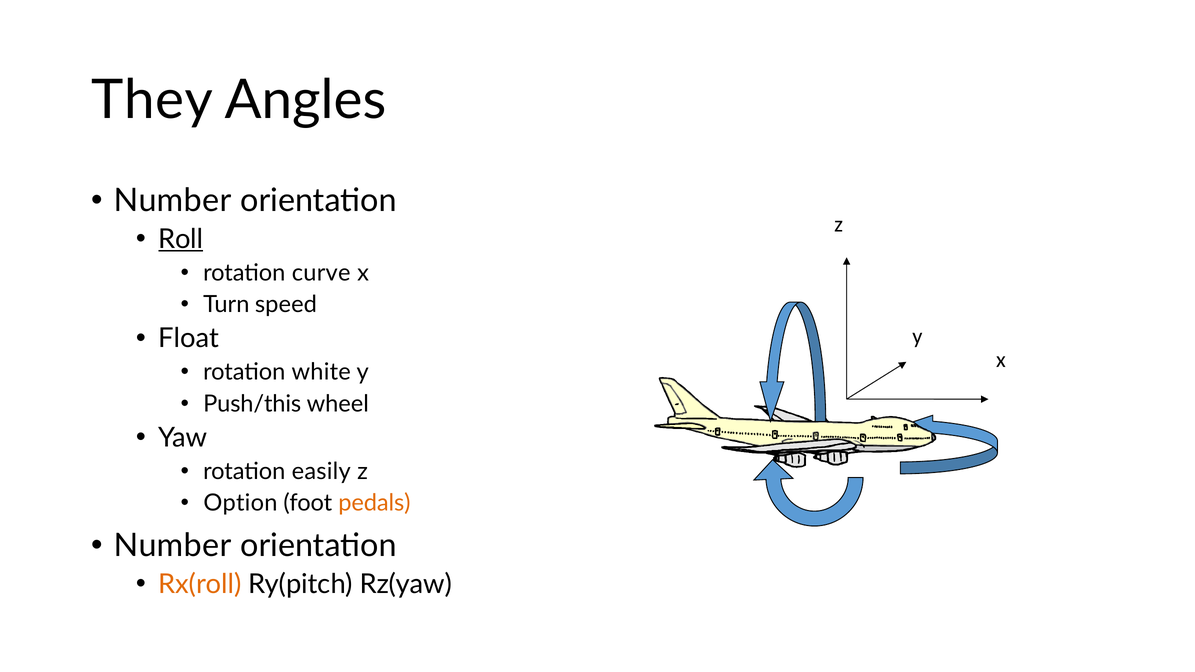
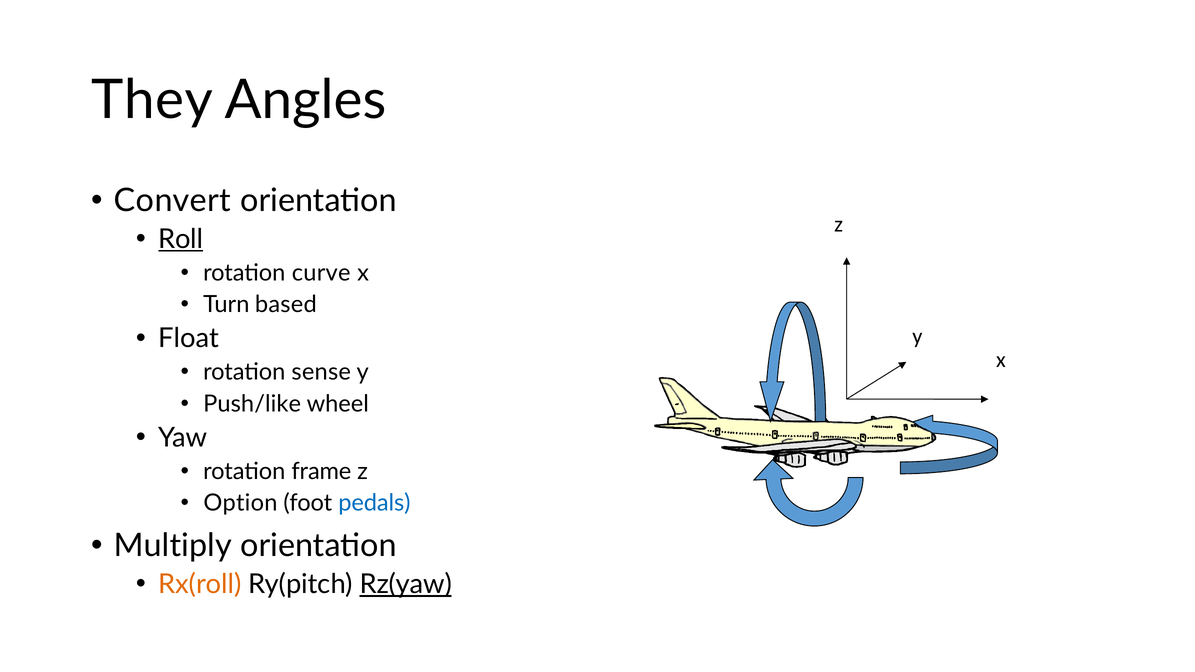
Number: Number -> Convert (173, 201)
speed: speed -> based (286, 305)
white: white -> sense (321, 372)
Push/this: Push/this -> Push/like (252, 404)
easily: easily -> frame (321, 472)
pedals colour: orange -> blue (374, 503)
Number: Number -> Multiply (173, 546)
Rz(yaw underline: none -> present (406, 584)
